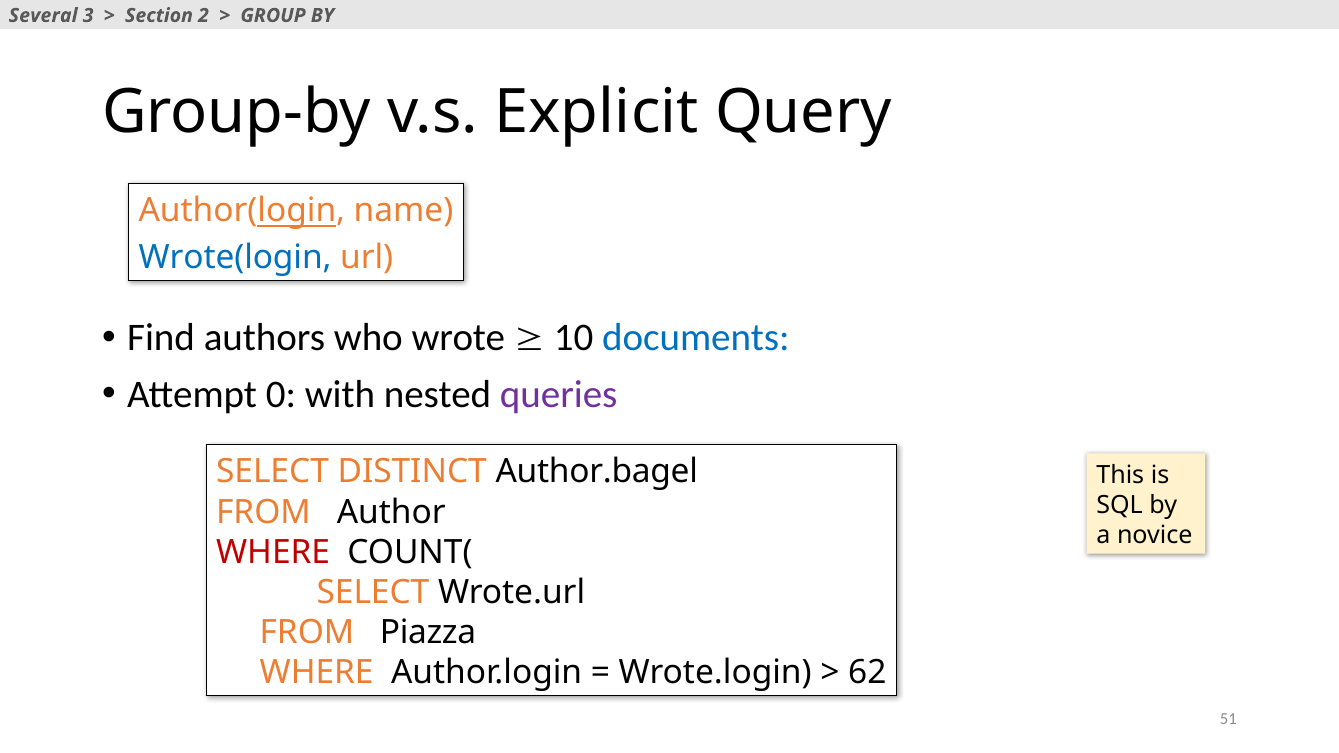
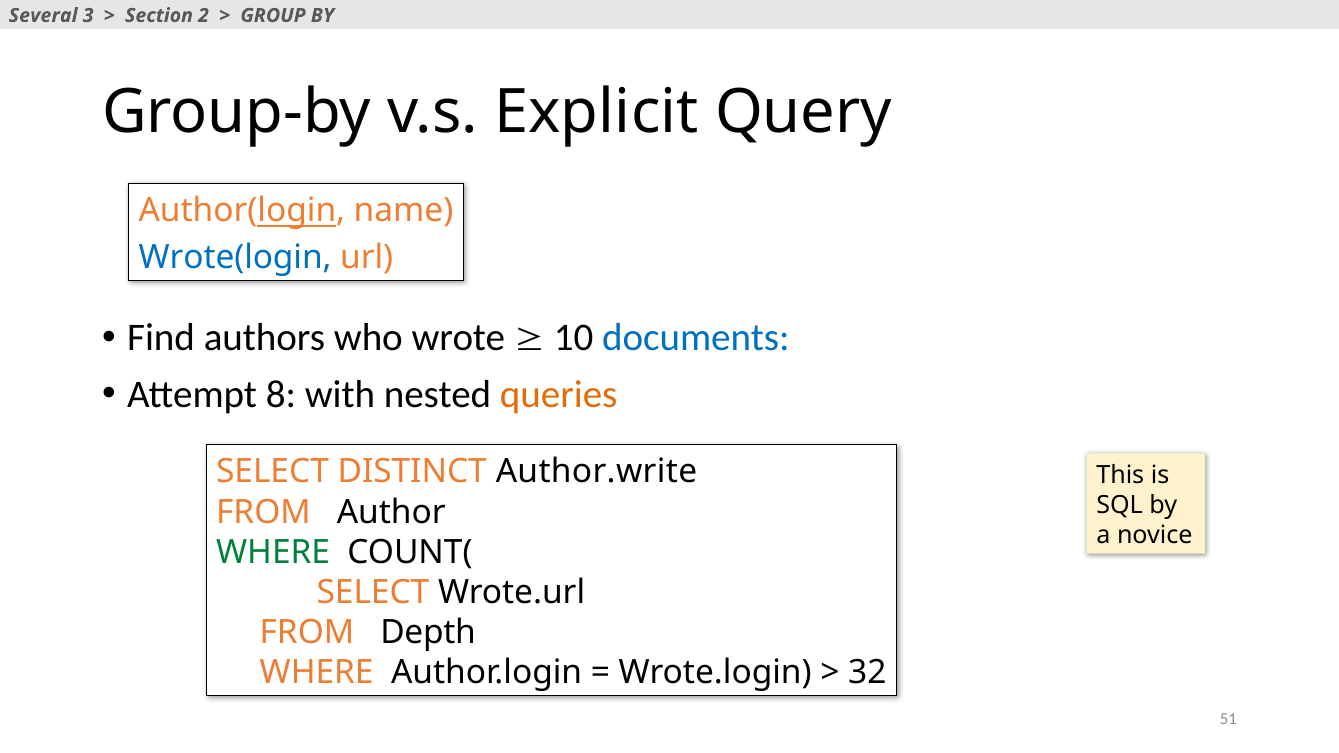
0: 0 -> 8 (281, 394)
queries colour: purple -> orange (559, 394)
Author.bagel: Author.bagel -> Author.write (596, 472)
WHERE colour: red -> green (273, 552)
Piazza: Piazza -> Depth (428, 633)
62: 62 -> 32 (867, 673)
